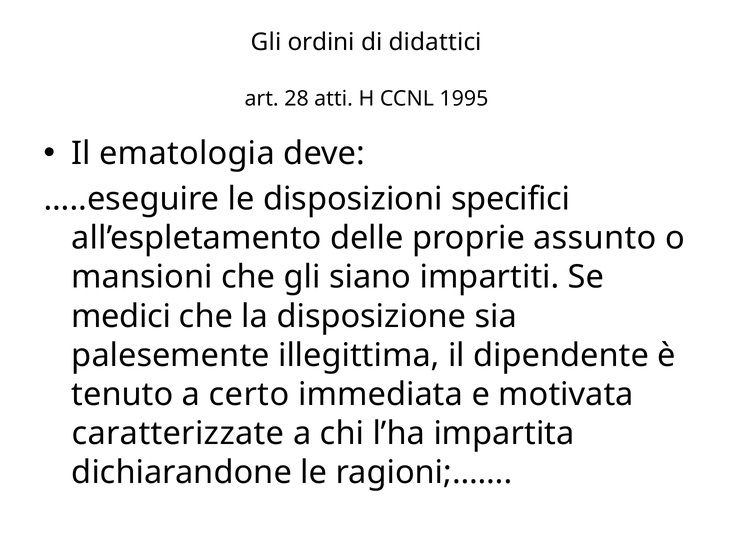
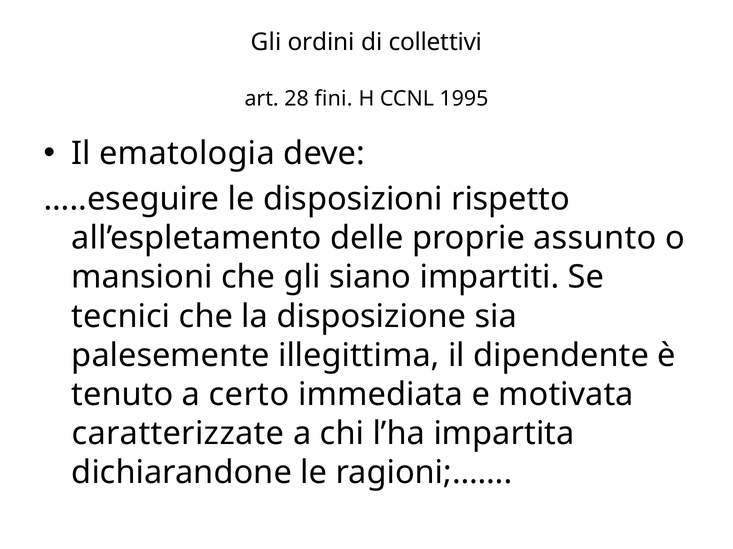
didattici: didattici -> collettivi (435, 42)
atti: atti -> fini (333, 99)
specifici: specifici -> rispetto (511, 199)
medici: medici -> tecnici (121, 317)
